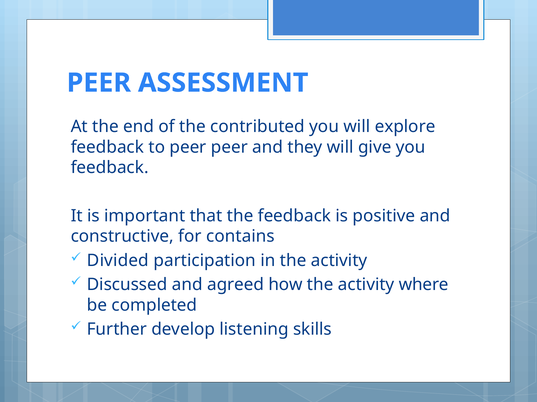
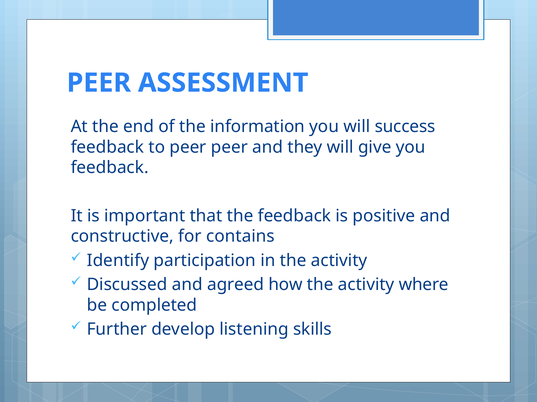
contributed: contributed -> information (258, 127)
explore: explore -> success (405, 127)
Divided: Divided -> Identify (118, 261)
